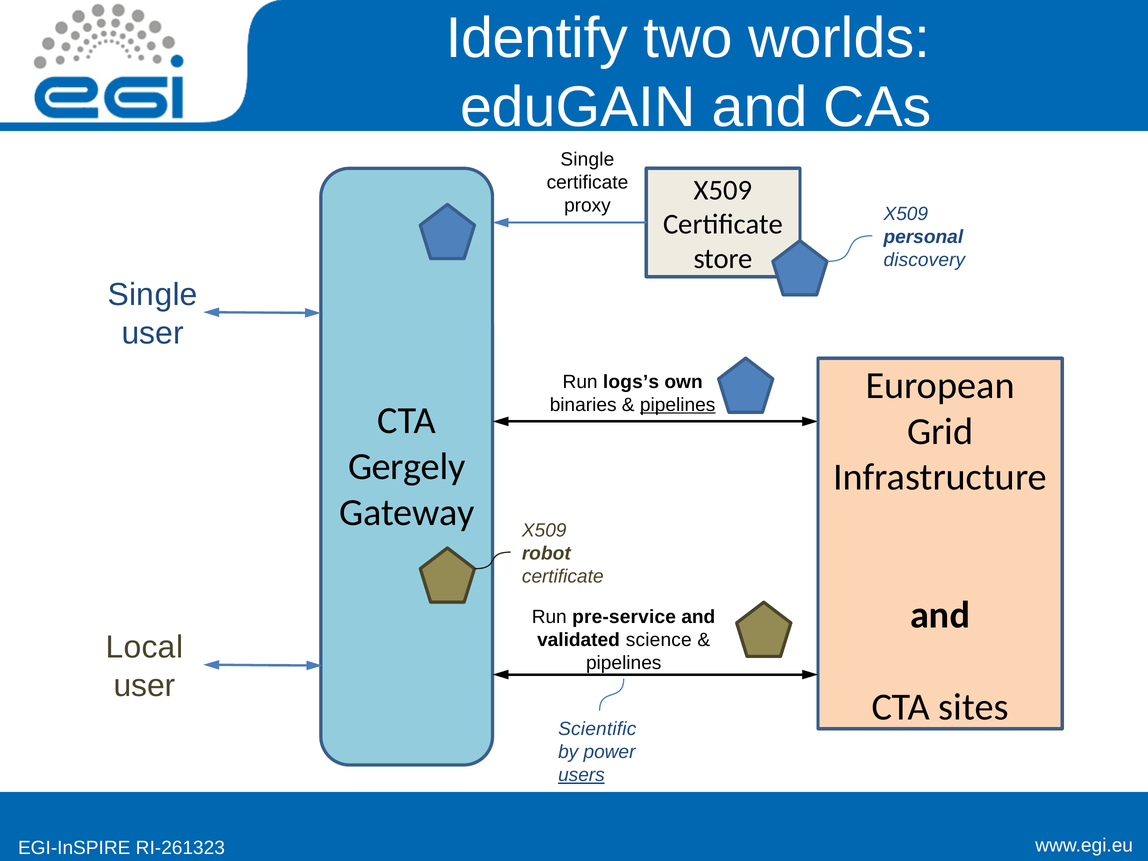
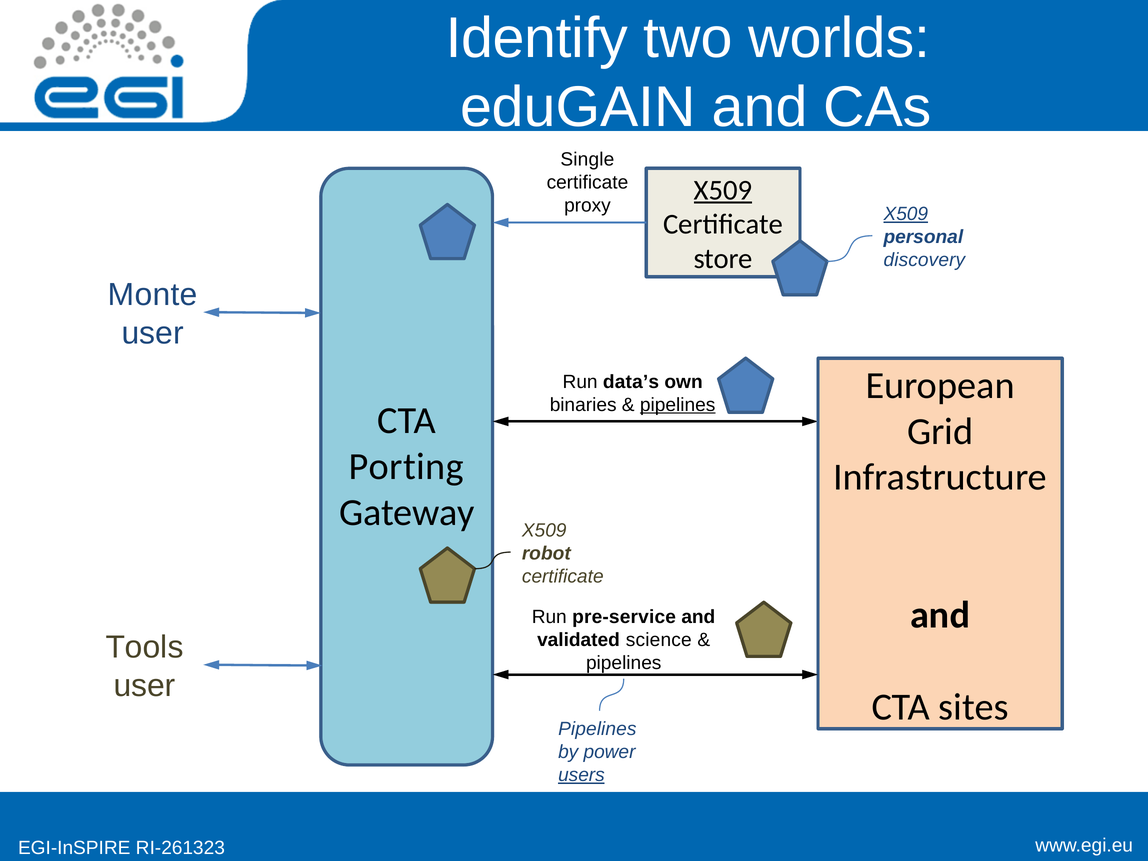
X509 underline: none -> present (723, 190)
X509 underline: none -> present (906, 214)
Single: Single -> Monte (153, 295)
logs’s: logs’s -> data’s (631, 382)
Gergely: Gergely -> Porting (406, 466)
Local: Local -> Tools (145, 647)
Scientific: Scientific -> Pipelines (597, 729)
